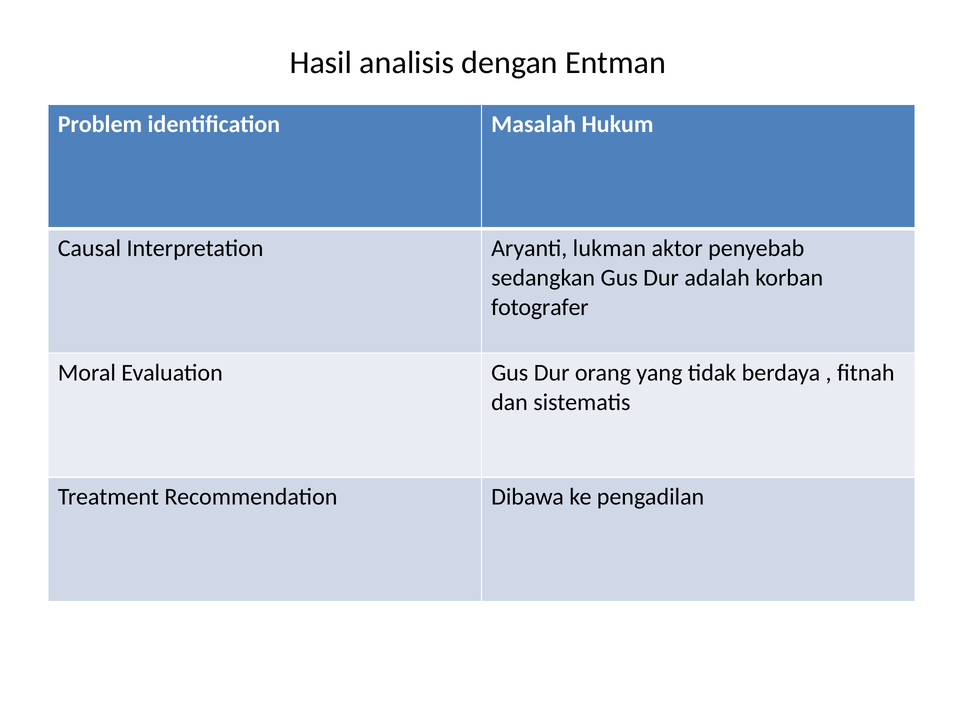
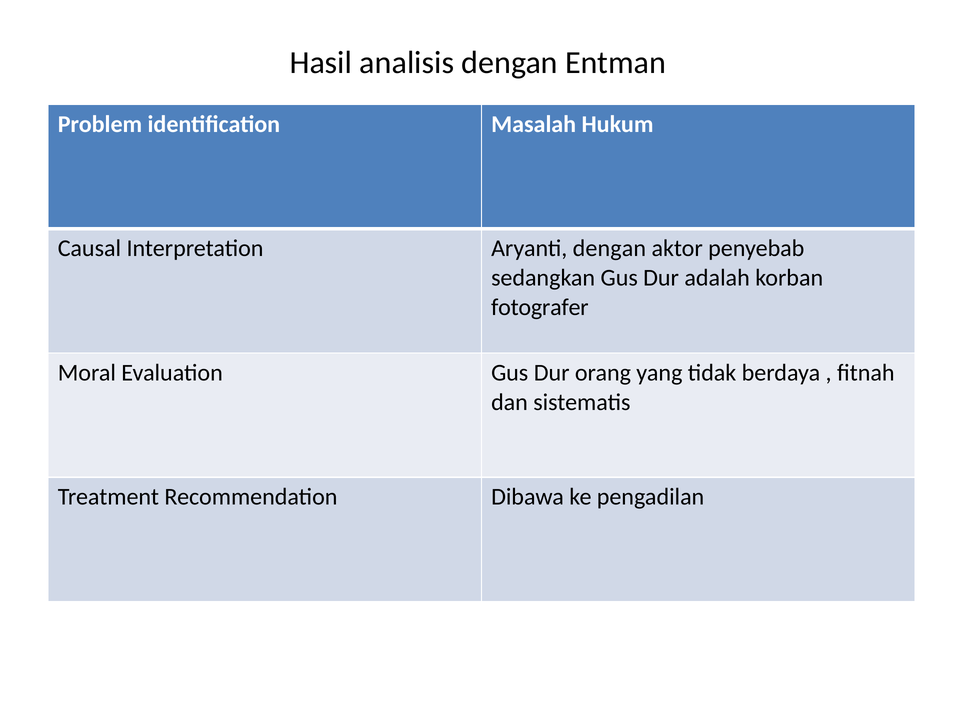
Aryanti lukman: lukman -> dengan (609, 249)
